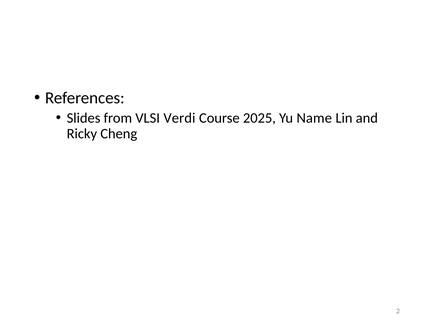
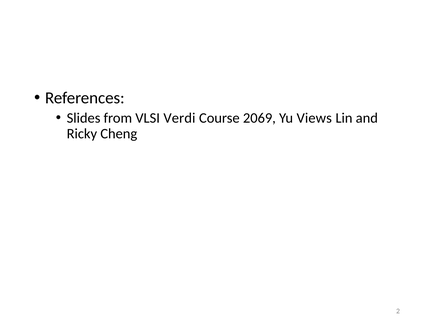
2025: 2025 -> 2069 (259, 118)
Name: Name -> Views (314, 118)
